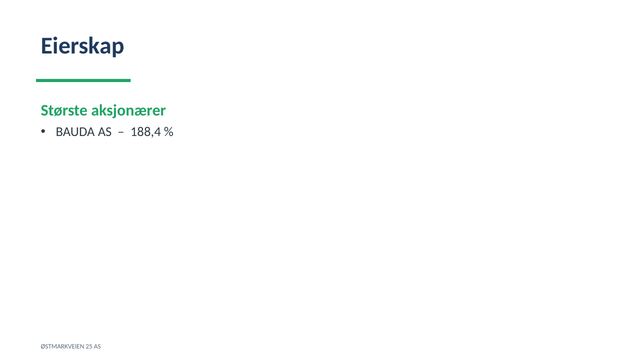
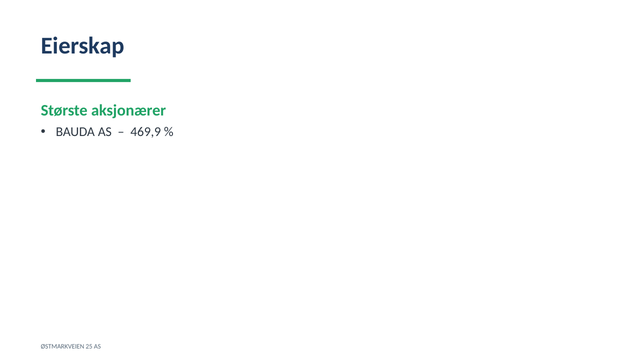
188,4: 188,4 -> 469,9 (146, 132)
